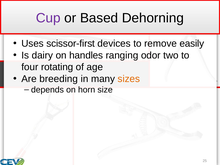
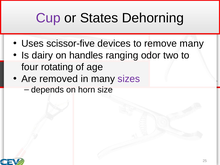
Based: Based -> States (99, 18)
scissor-first: scissor-first -> scissor-five (71, 44)
remove easily: easily -> many (192, 44)
breeding: breeding -> removed (59, 79)
sizes colour: orange -> purple (129, 79)
